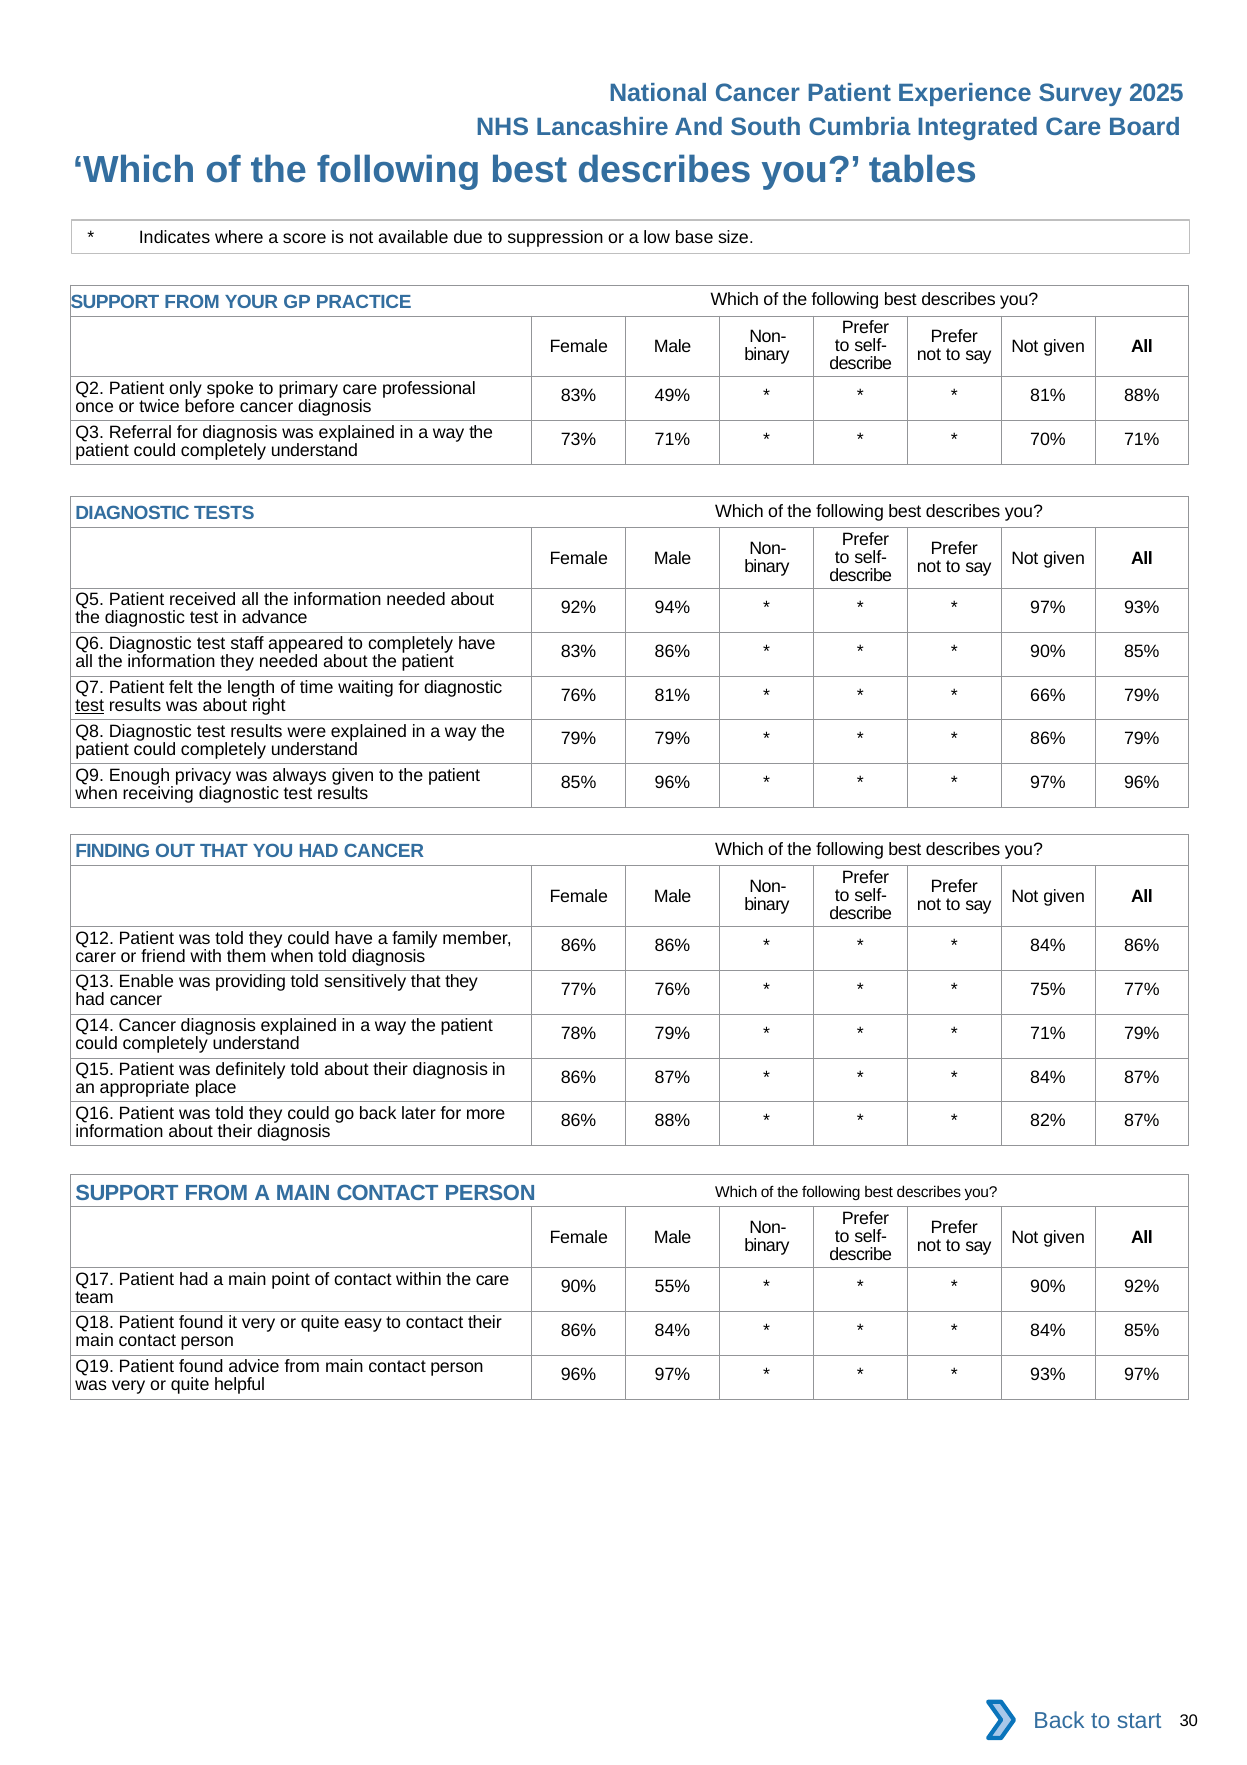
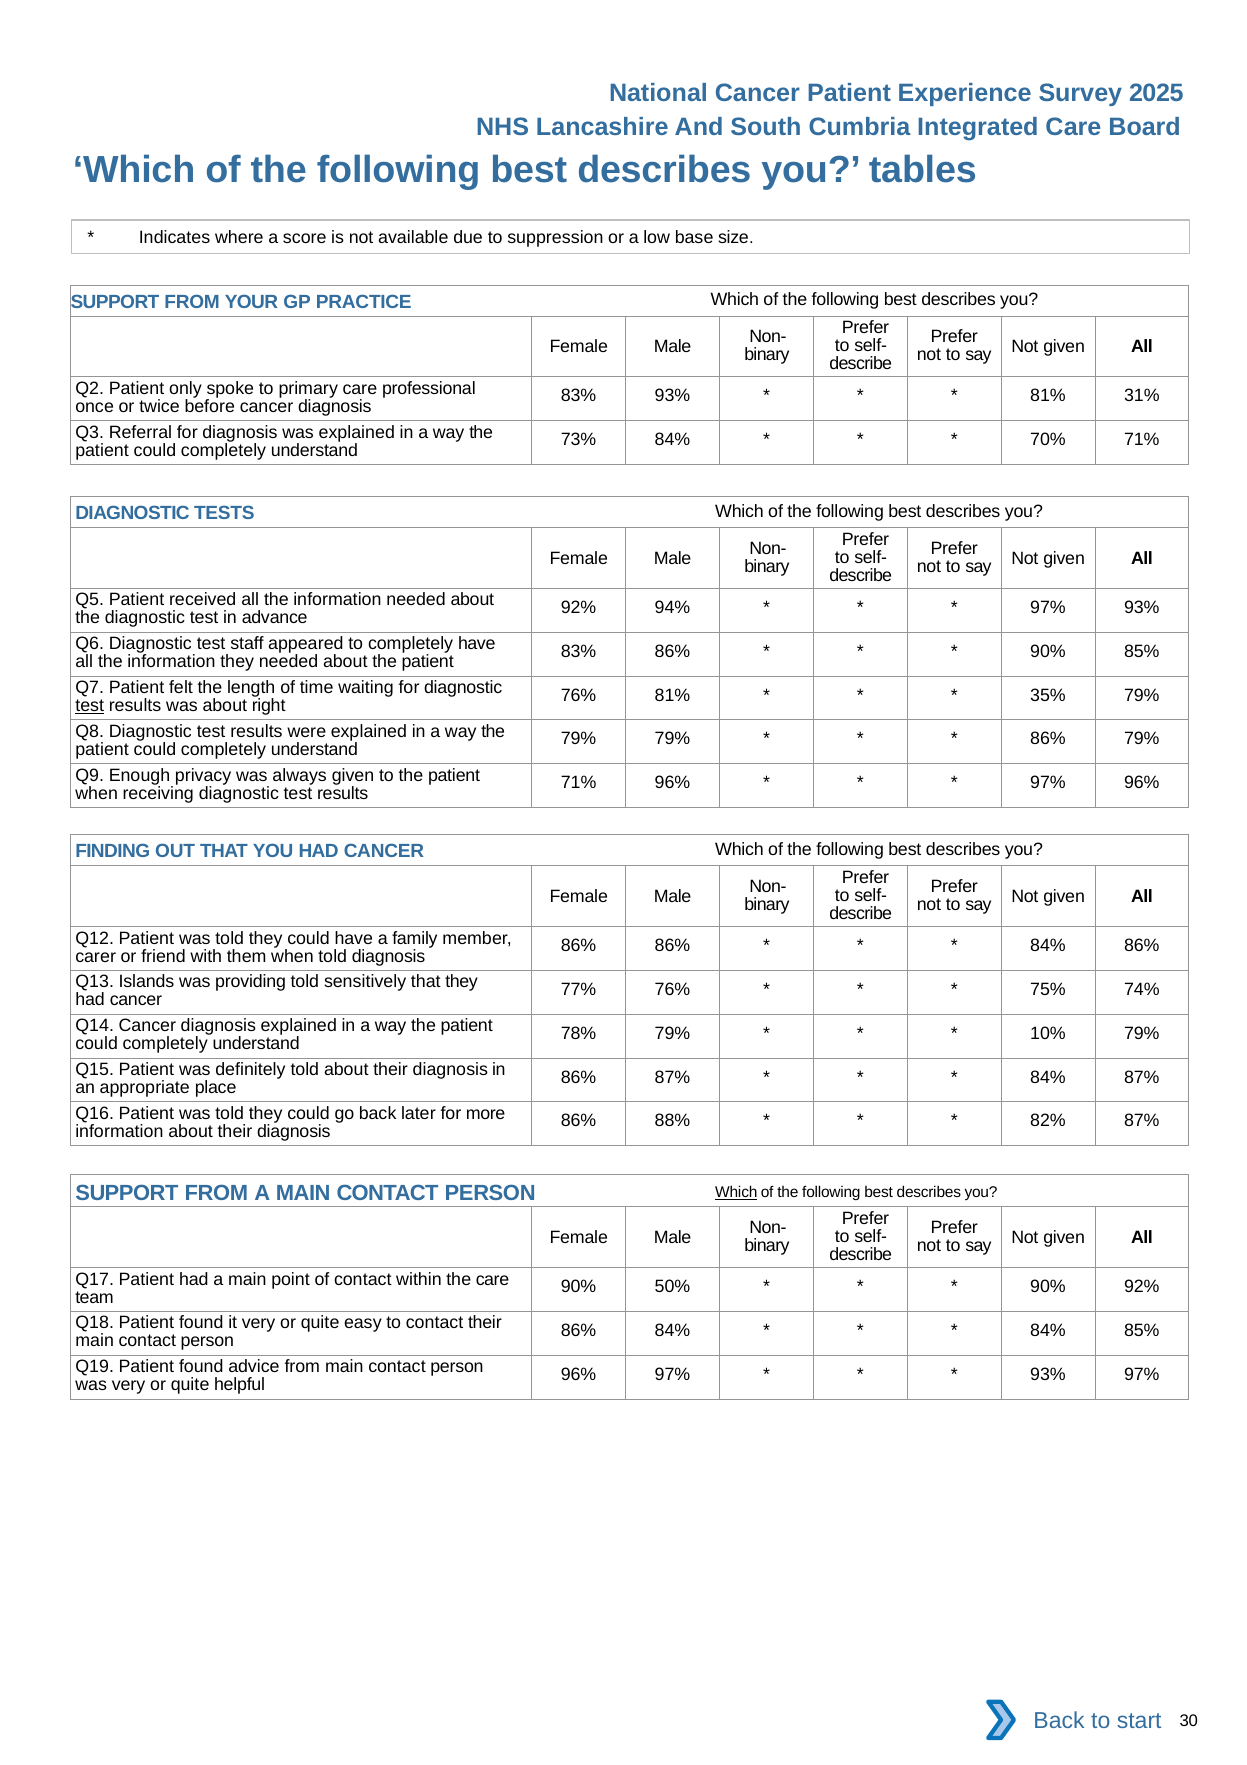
83% 49%: 49% -> 93% (673, 396)
81% 88%: 88% -> 31% (1142, 396)
73% 71%: 71% -> 84% (673, 440)
66%: 66% -> 35% (1048, 695)
85%: 85% -> 71% (579, 783)
Enable: Enable -> Islands (146, 982)
75% 77%: 77% -> 74% (1142, 989)
71%: 71% -> 10% (1048, 1033)
Which underline: none -> present (736, 1192)
55%: 55% -> 50% (673, 1287)
